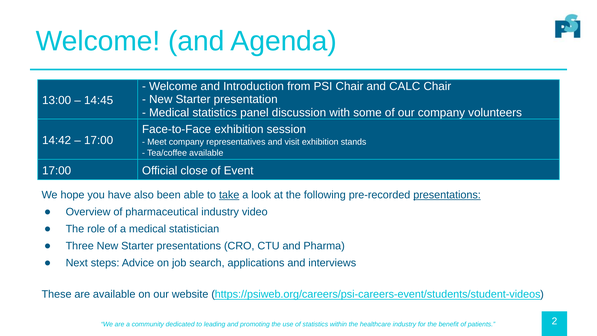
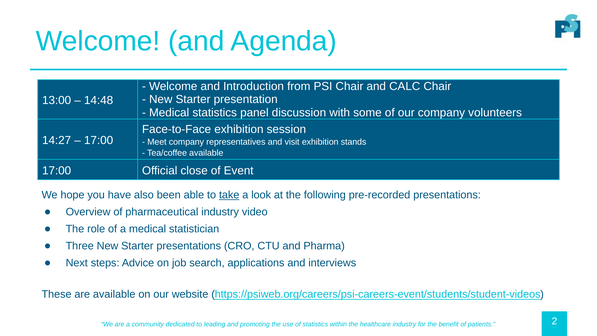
14:45: 14:45 -> 14:48 (99, 100)
14:42: 14:42 -> 14:27 (57, 140)
presentations underline: present -> none (447, 195)
